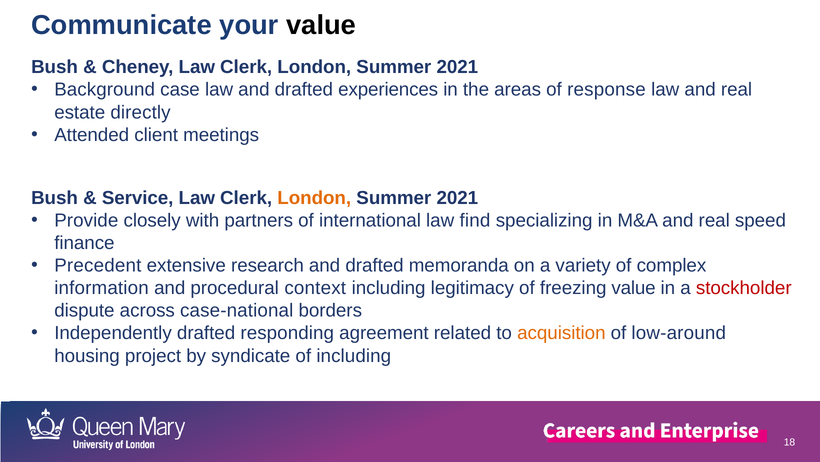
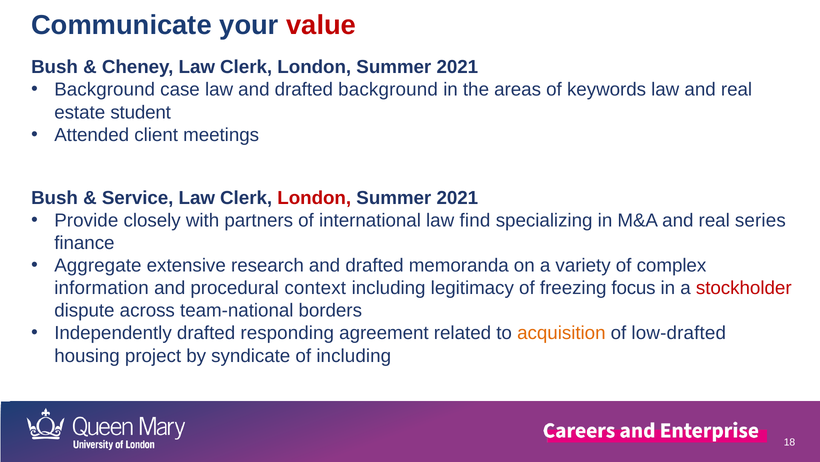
value colour: black -> red (321, 25)
drafted experiences: experiences -> background (388, 90)
response: response -> keywords (607, 90)
directly: directly -> student (141, 112)
London colour: orange -> red (314, 198)
speed: speed -> series (760, 220)
Precedent: Precedent -> Aggregate (98, 265)
value: value -> focus (634, 288)
case-national: case-national -> team-national (237, 310)
low-around: low-around -> low-drafted (679, 333)
